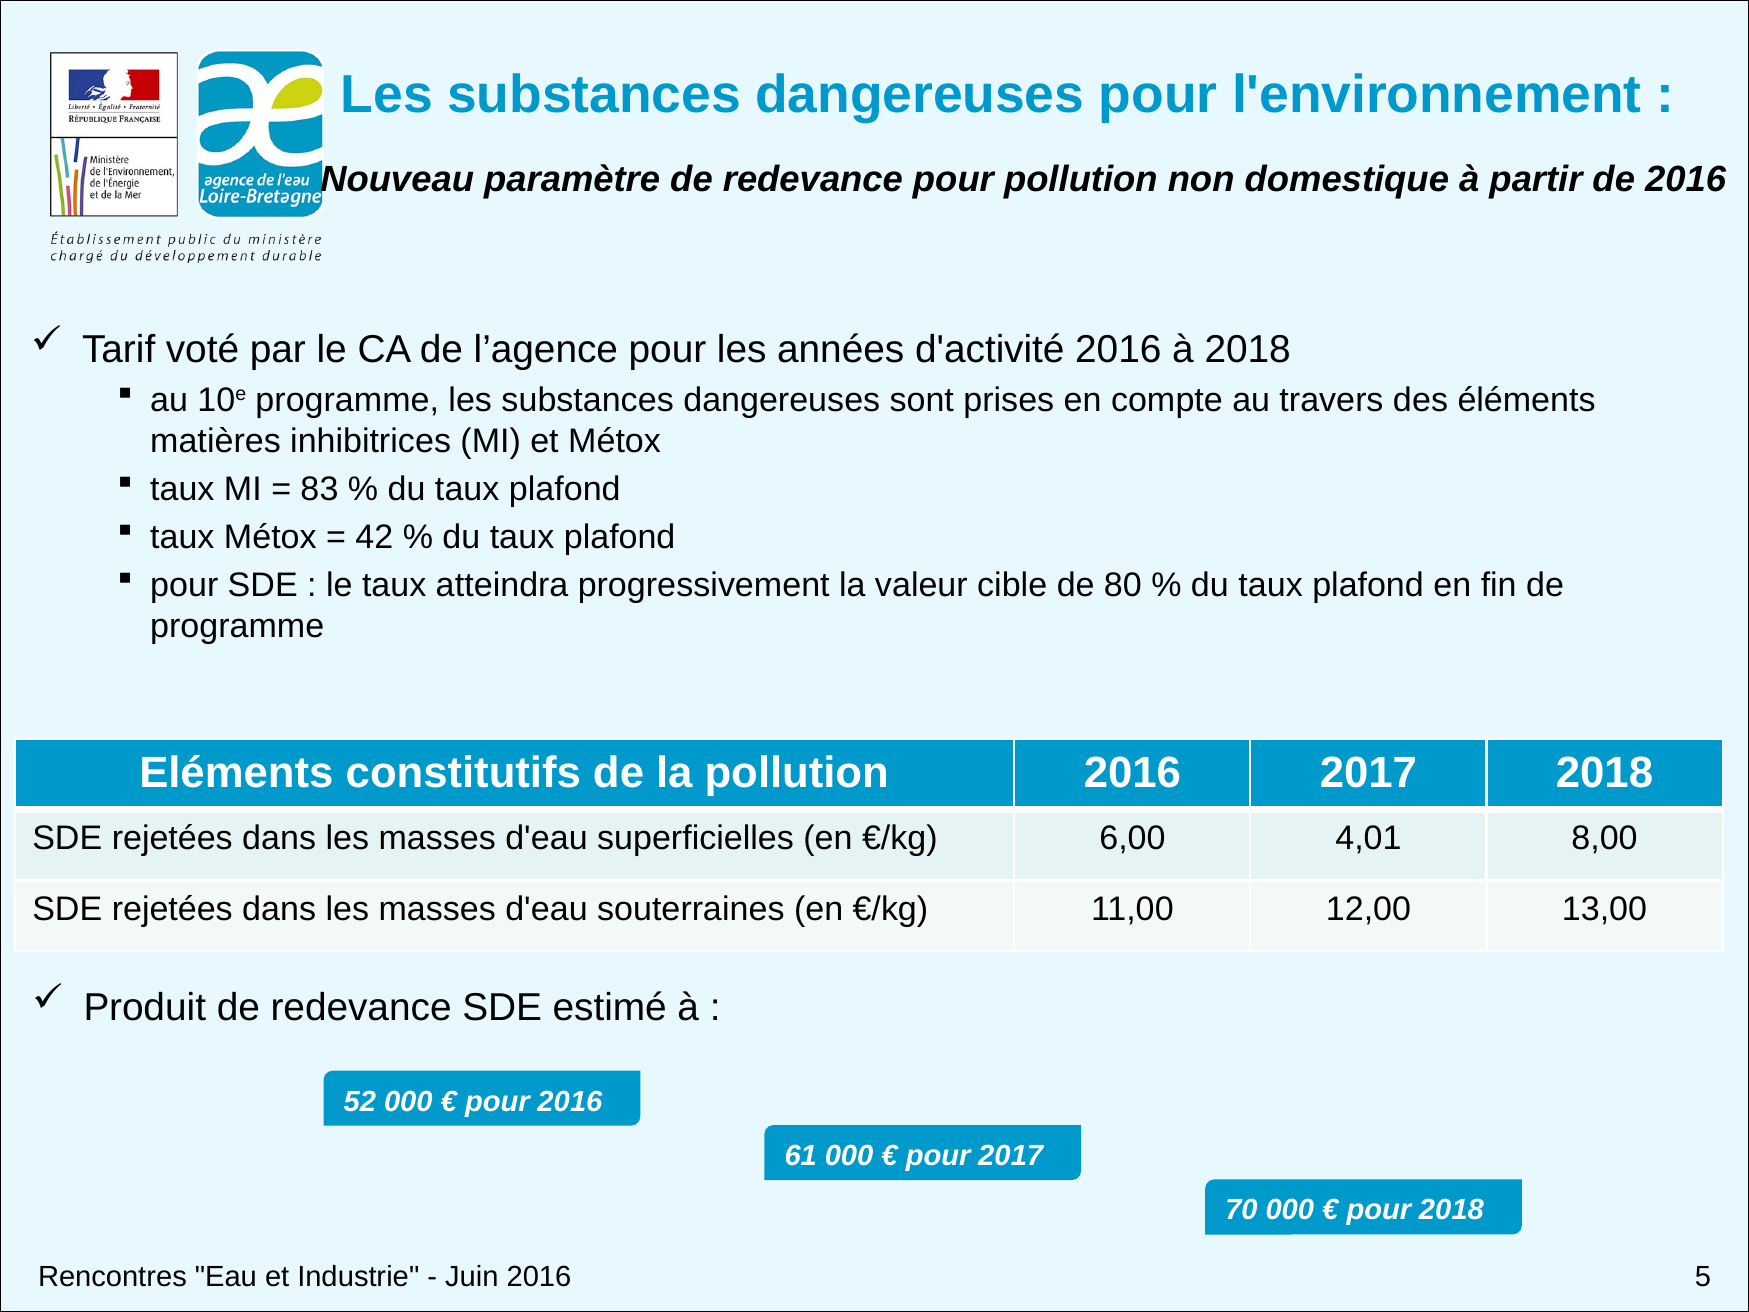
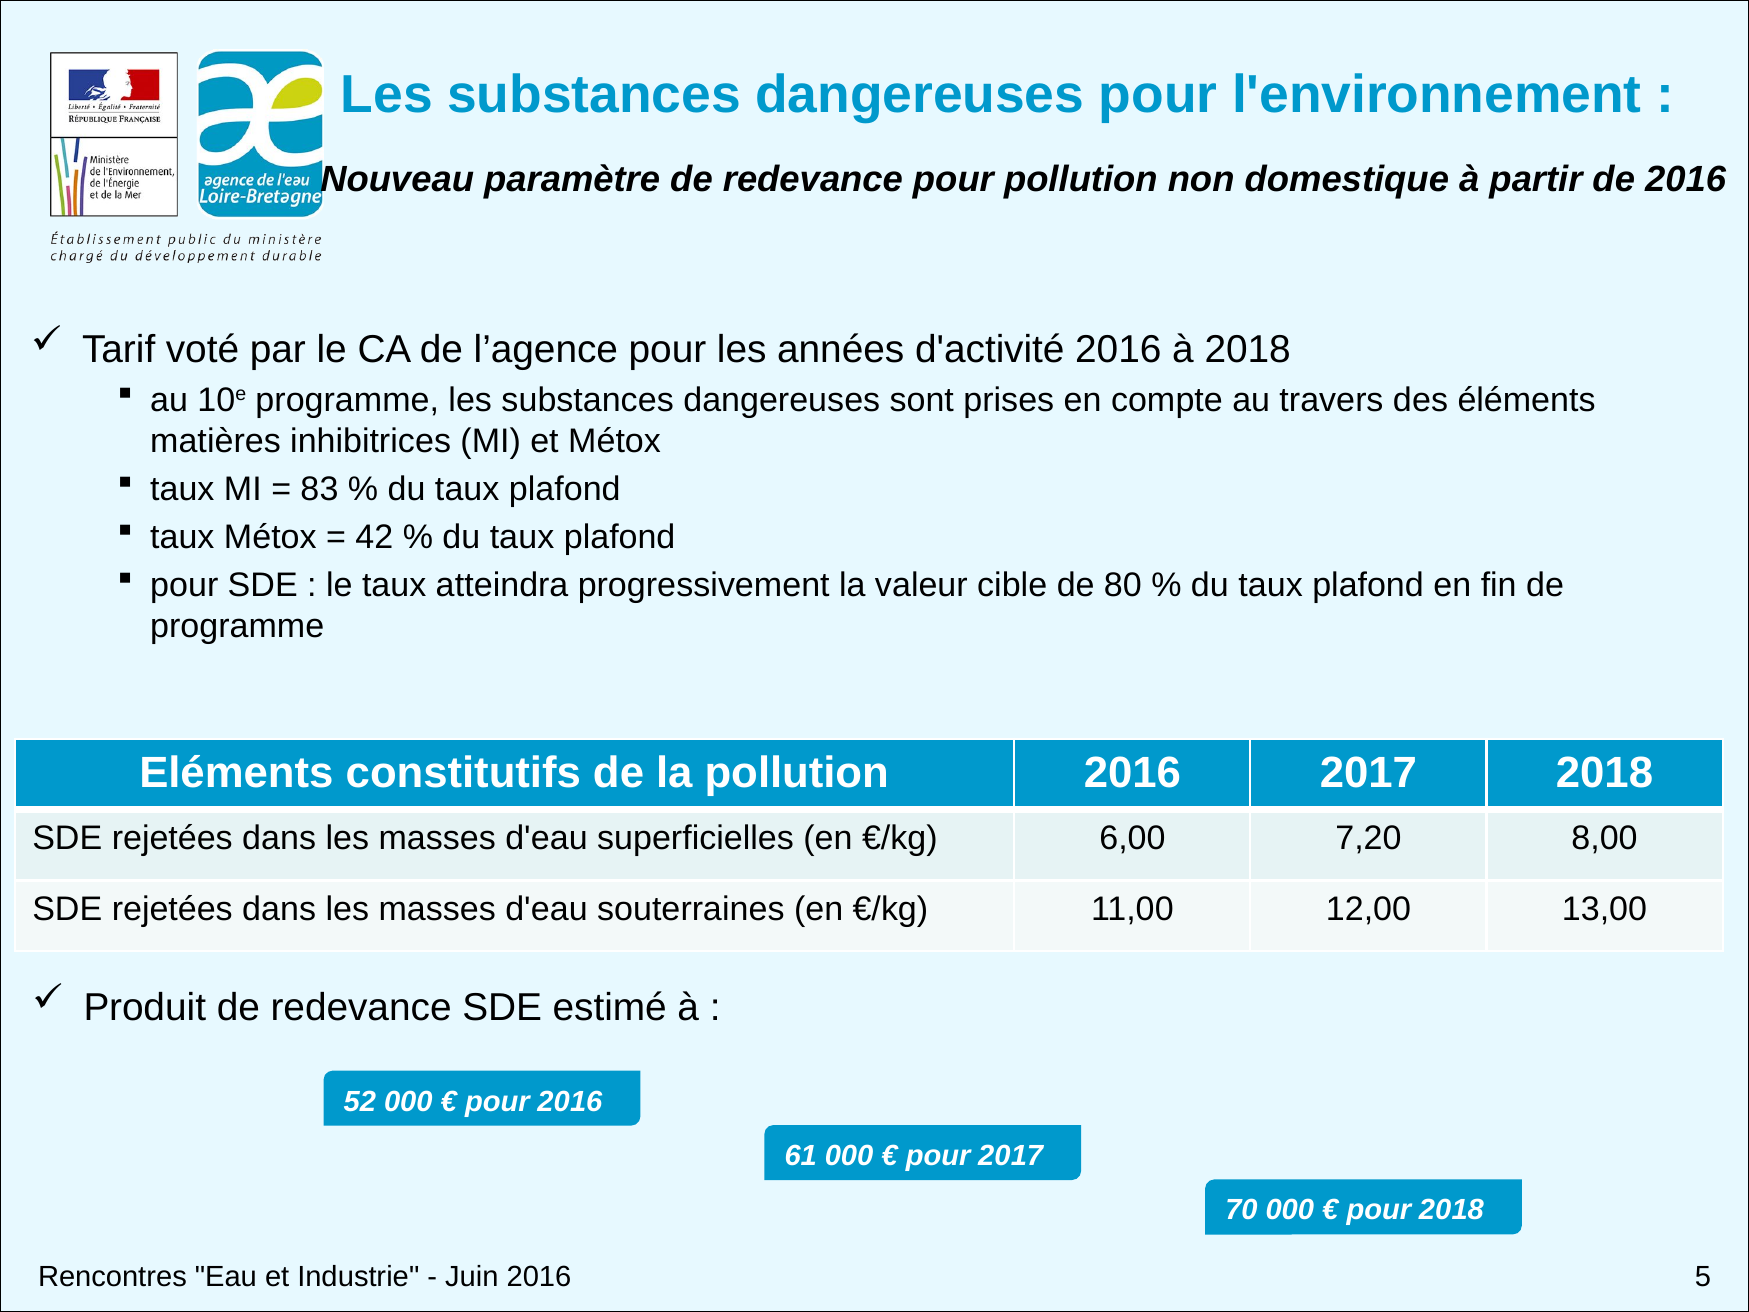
4,01: 4,01 -> 7,20 (1368, 838)
